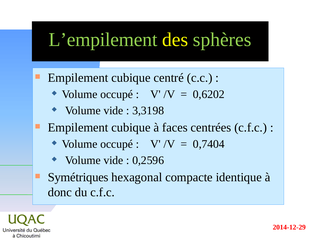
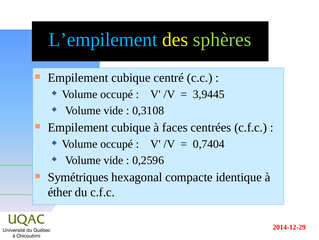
L’empilement colour: light green -> light blue (103, 40)
0,6202: 0,6202 -> 3,9445 (209, 94)
3,3198: 3,3198 -> 0,3108 (148, 110)
donc: donc -> éther (60, 192)
